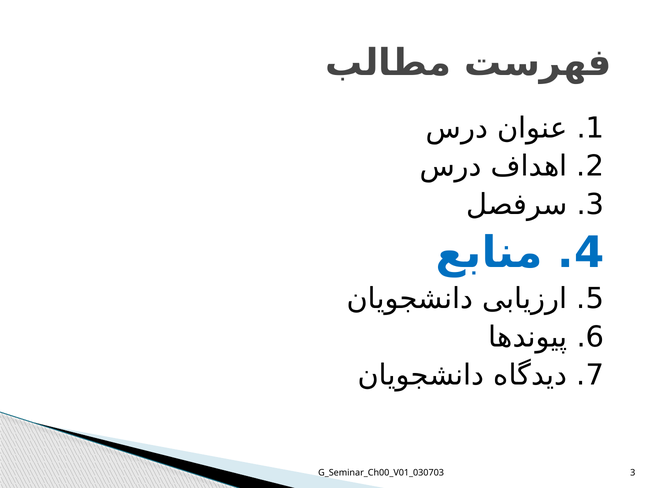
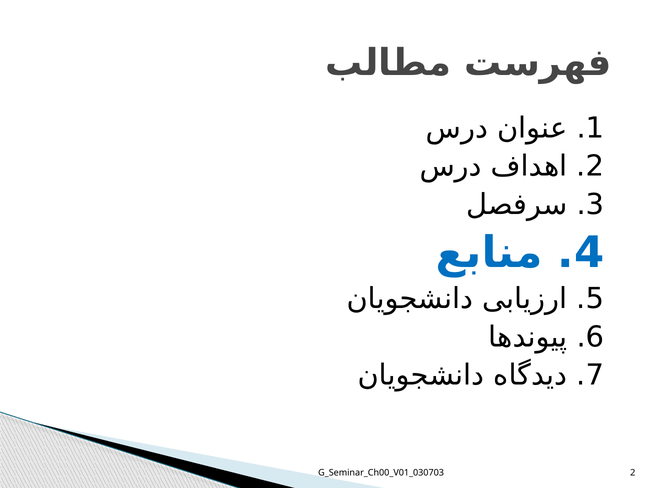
G_Seminar_Ch00_V01_030703 3: 3 -> 2 (633, 473)
